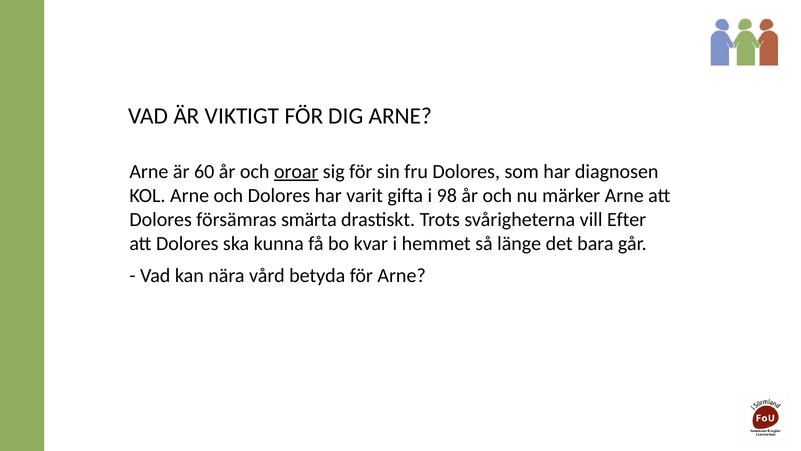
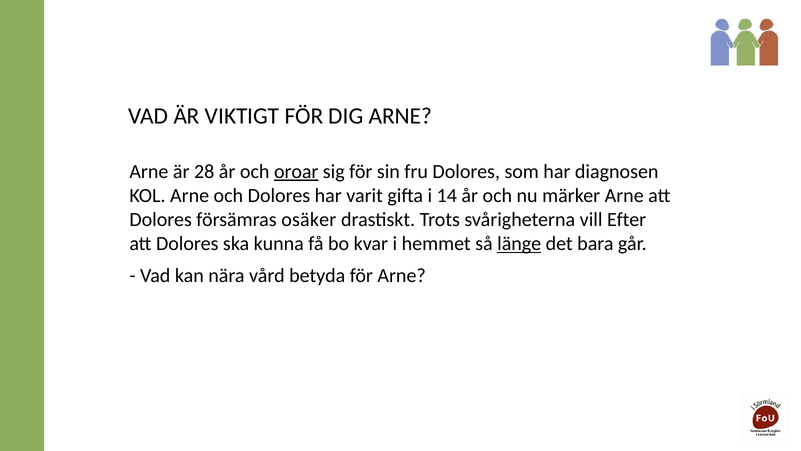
60: 60 -> 28 (204, 171)
98: 98 -> 14 (447, 195)
smärta: smärta -> osäker (309, 219)
länge underline: none -> present (519, 244)
